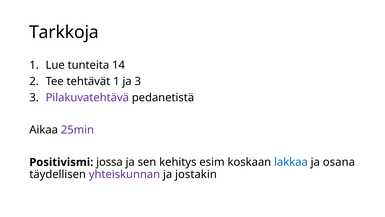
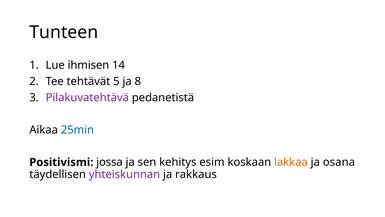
Tarkkoja: Tarkkoja -> Tunteen (64, 32)
tunteita: tunteita -> ihmisen (88, 65)
tehtävät 1: 1 -> 5 (116, 81)
ja 3: 3 -> 8 (138, 81)
25min colour: purple -> blue (77, 130)
lakkaa colour: blue -> orange (291, 162)
jostakin: jostakin -> rakkaus (196, 174)
